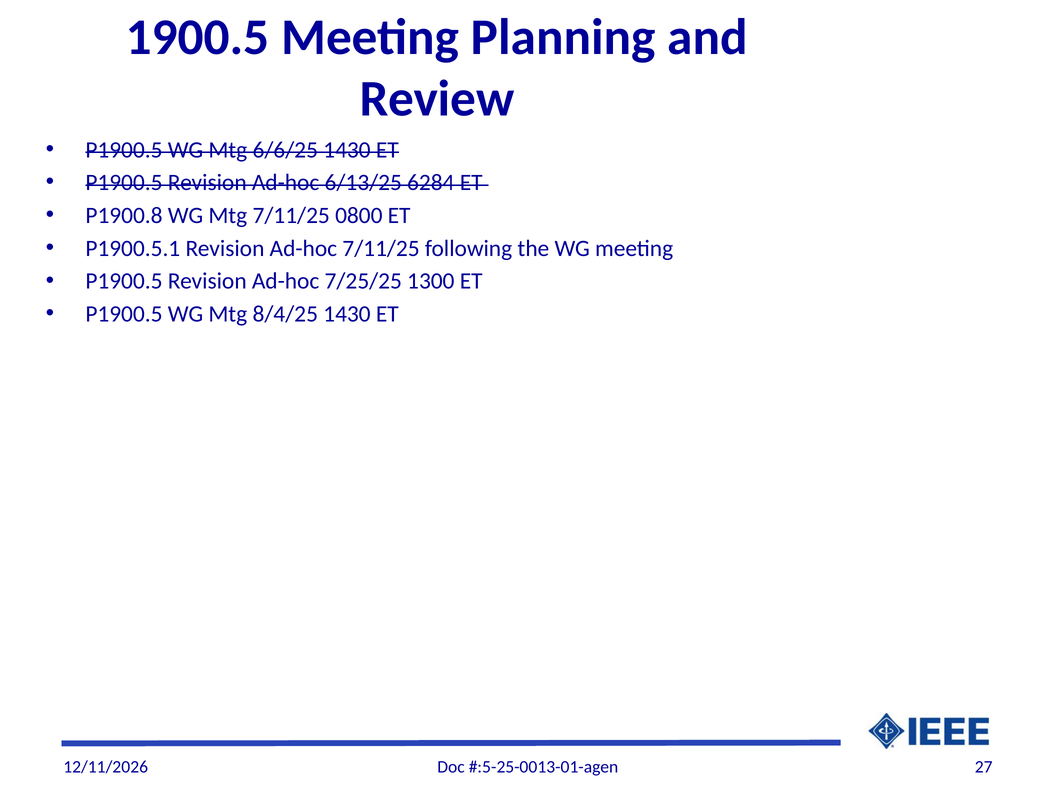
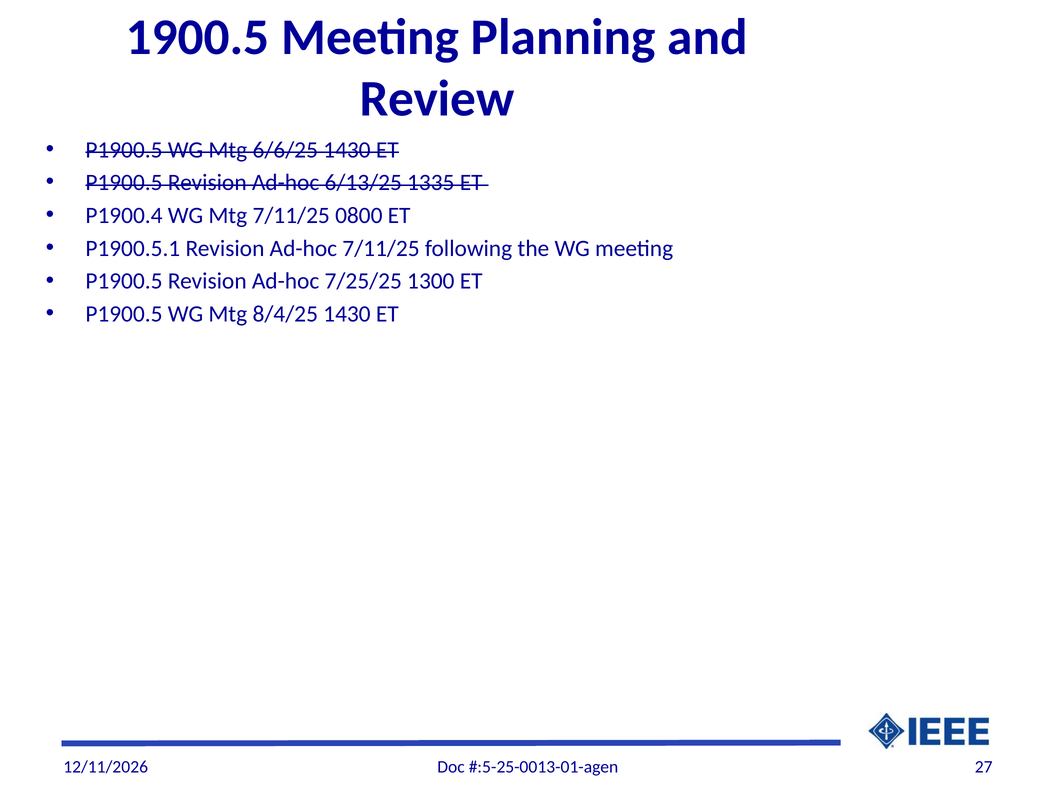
6284: 6284 -> 1335 (431, 183)
P1900.8: P1900.8 -> P1900.4 (124, 215)
